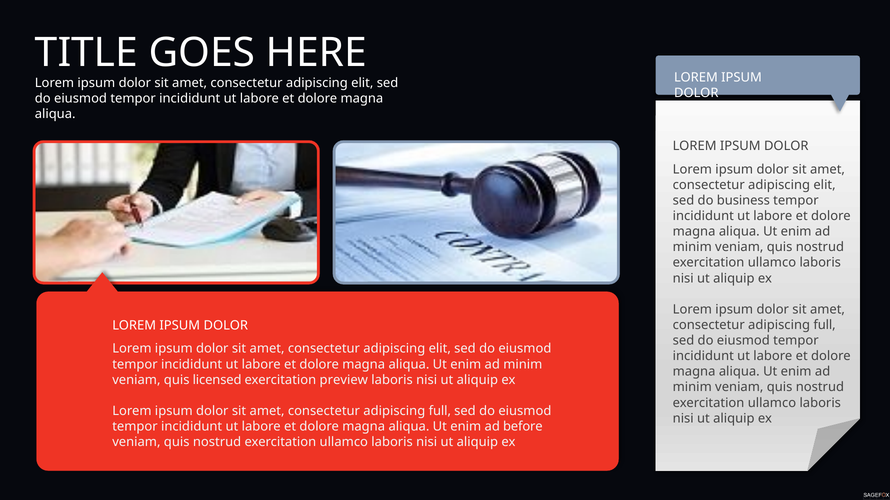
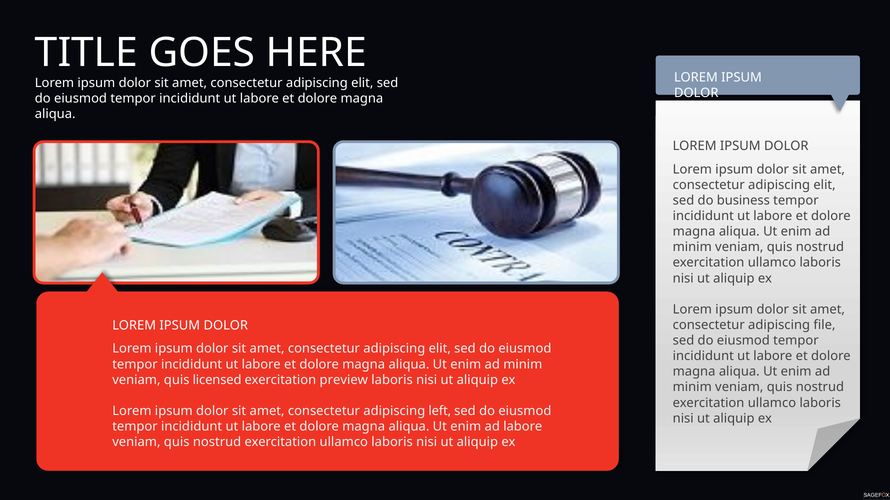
full: full -> file (824, 325)
full: full -> left (440, 411)
ad before: before -> labore (523, 427)
